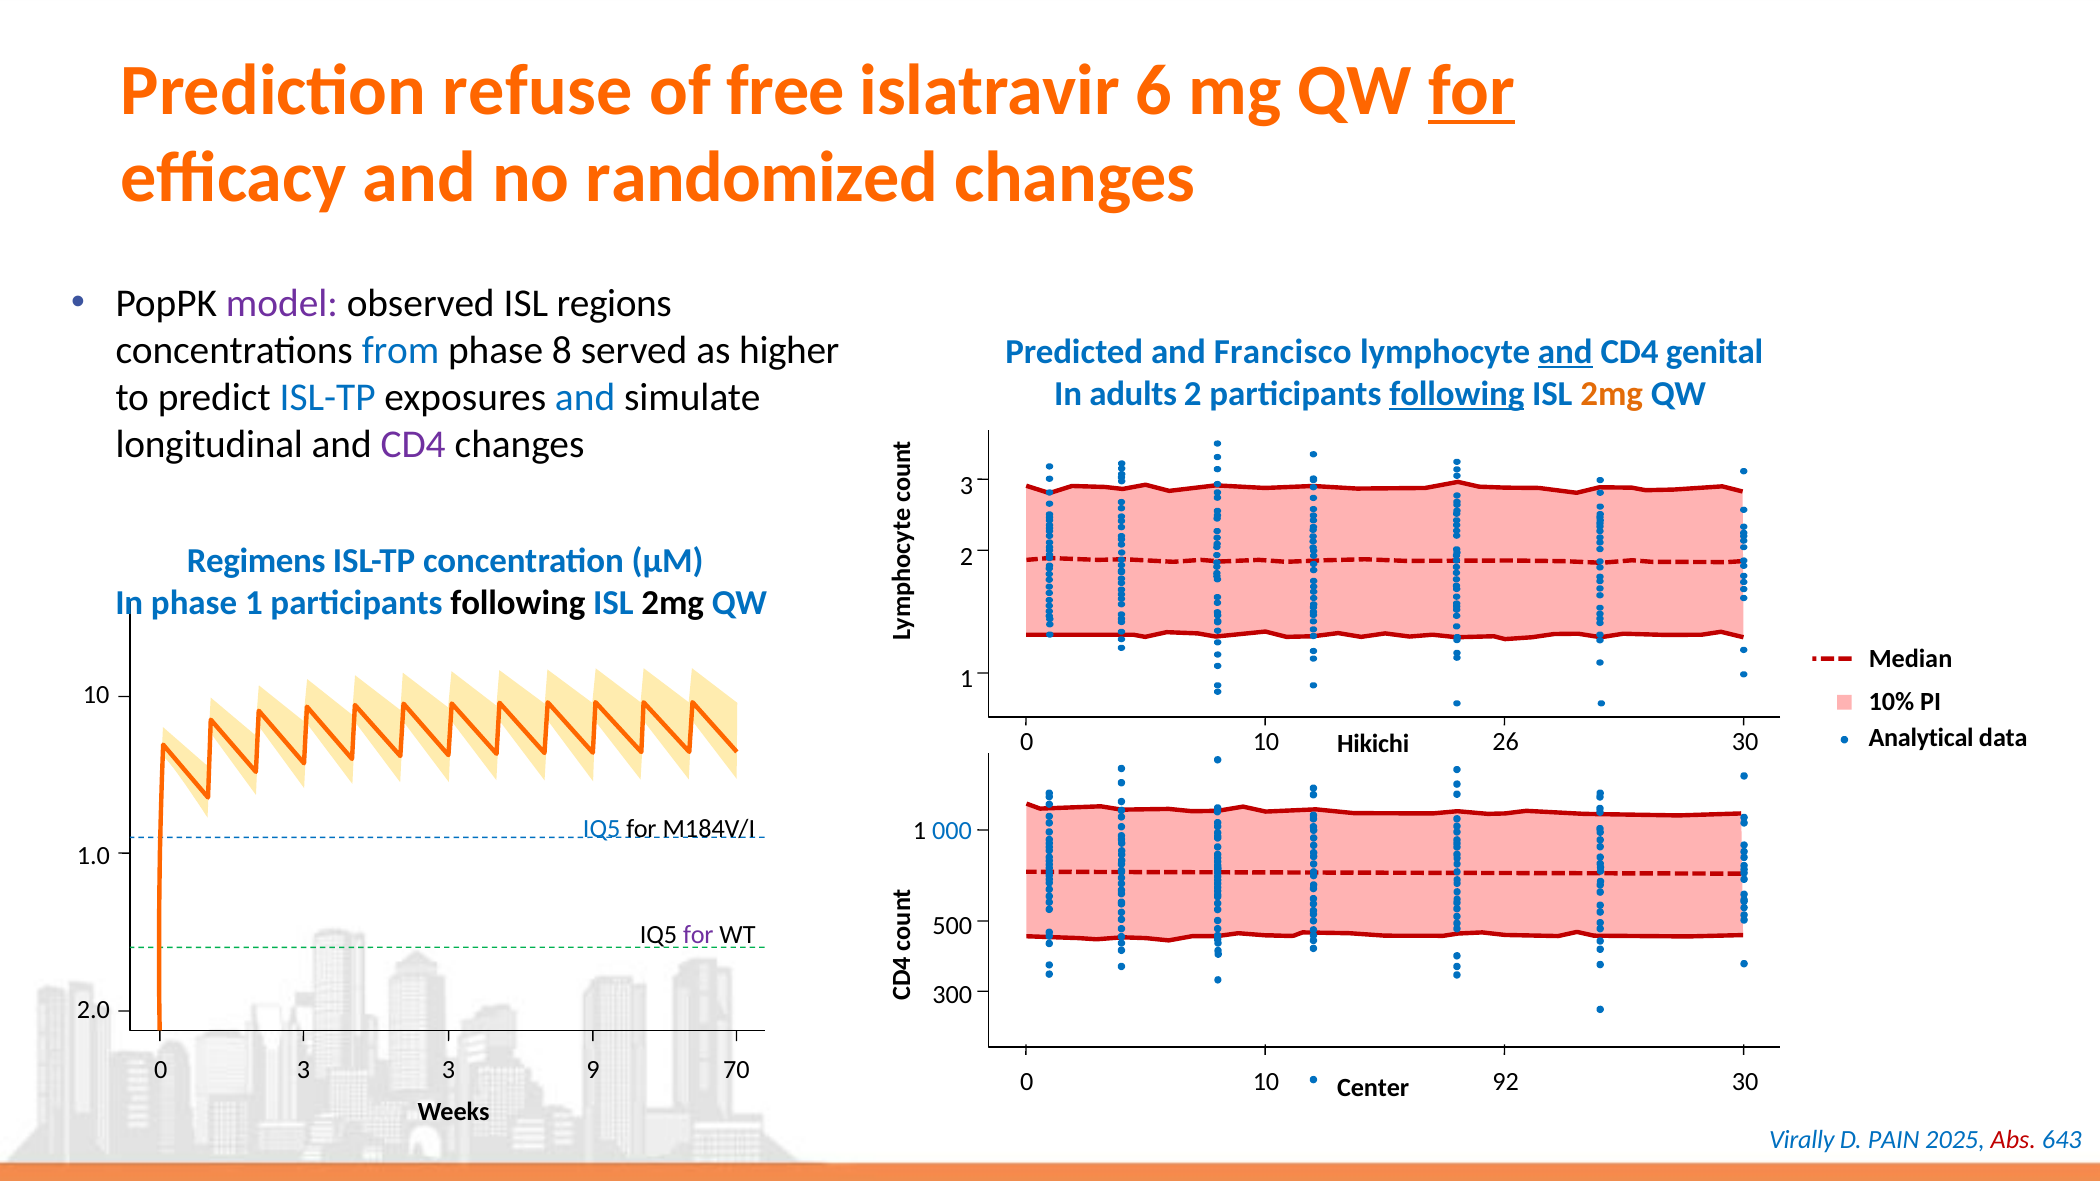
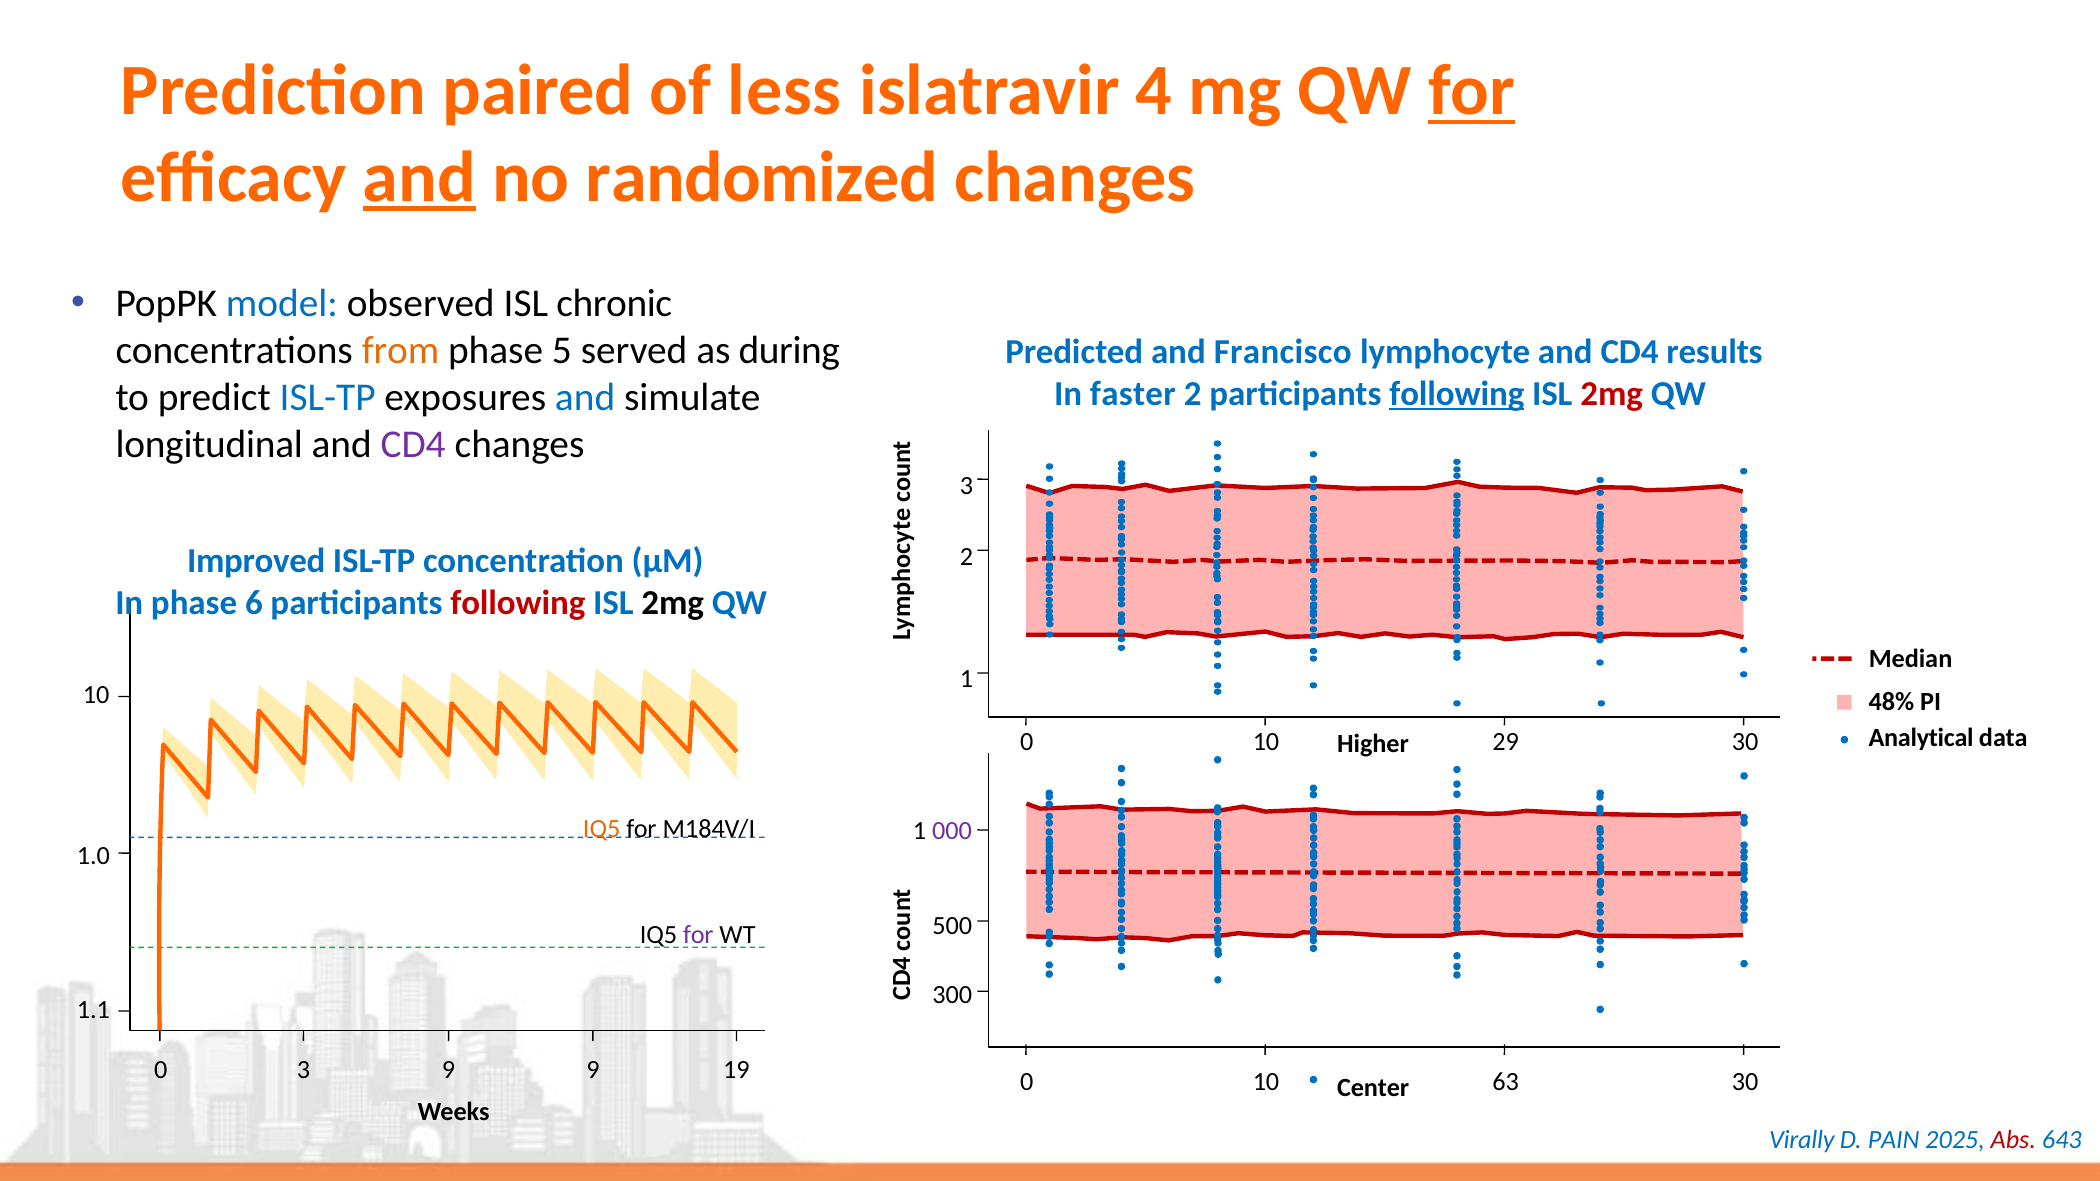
refuse: refuse -> paired (538, 91)
free: free -> less (785, 91)
islatravir 6: 6 -> 4 (1154, 91)
and underline: none -> present (419, 178)
model colour: purple -> blue (282, 303)
regions: regions -> chronic (614, 303)
from colour: blue -> orange (401, 350)
8: 8 -> 5 (562, 350)
higher: higher -> during (789, 350)
and underline: present -> none (1565, 352)
genital: genital -> results (1714, 352)
adults: adults -> faster (1133, 394)
2mg colour: orange -> red (1612, 394)
Regimens: Regimens -> Improved (256, 561)
phase 1: 1 -> 6 (254, 603)
following colour: black -> red (518, 603)
10%: 10% -> 48% (1892, 702)
Hikichi: Hikichi -> Higher (1373, 744)
26: 26 -> 29 (1506, 742)
IQ5 colour: blue -> orange (602, 829)
000 colour: blue -> purple (952, 831)
2.0: 2.0 -> 1.1 (93, 1010)
3 3: 3 -> 9 (449, 1070)
70: 70 -> 19 (736, 1070)
92: 92 -> 63 (1506, 1082)
